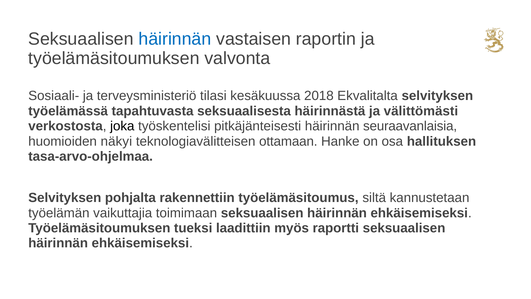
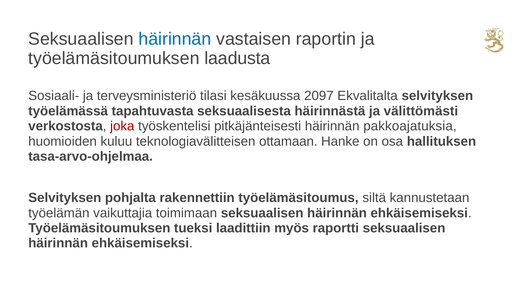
valvonta: valvonta -> laadusta (237, 58)
2018: 2018 -> 2097 (319, 96)
joka colour: black -> red (122, 126)
seuraavanlaisia: seuraavanlaisia -> pakkoajatuksia (410, 126)
näkyi: näkyi -> kuluu (116, 141)
